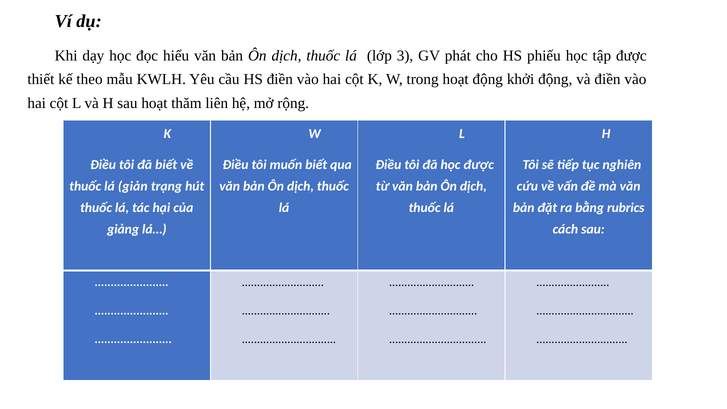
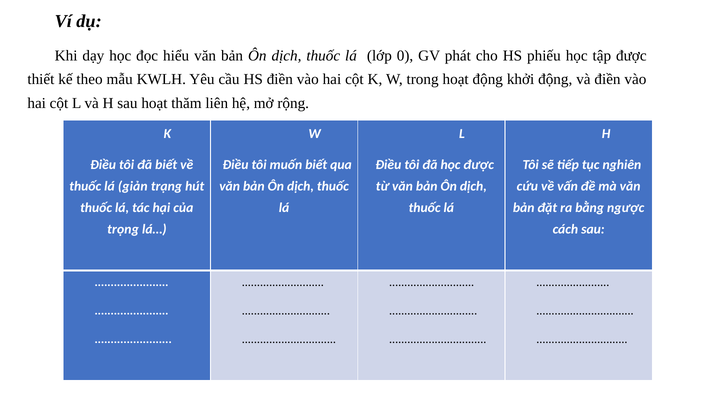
3: 3 -> 0 (405, 56)
rubrics: rubrics -> ngược (626, 208)
giảng: giảng -> trọng (123, 229)
